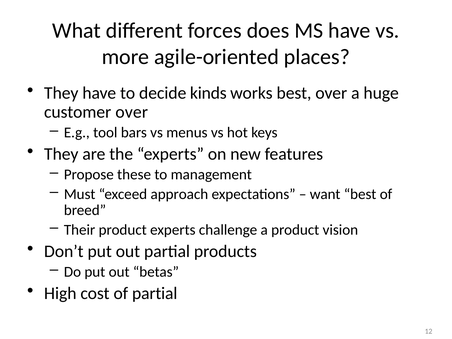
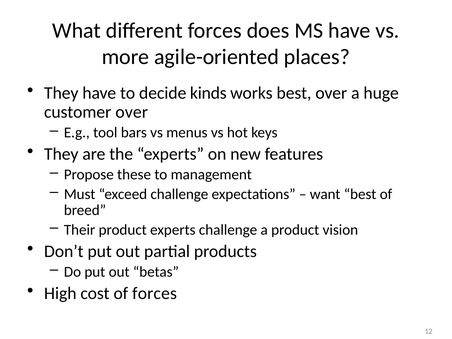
exceed approach: approach -> challenge (179, 194)
of partial: partial -> forces (155, 293)
